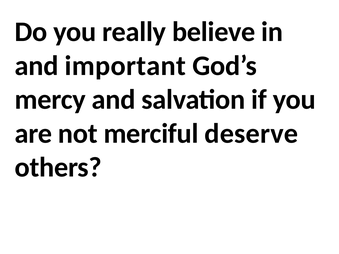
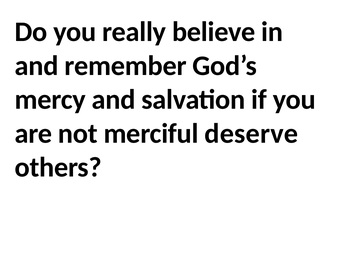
important: important -> remember (126, 66)
